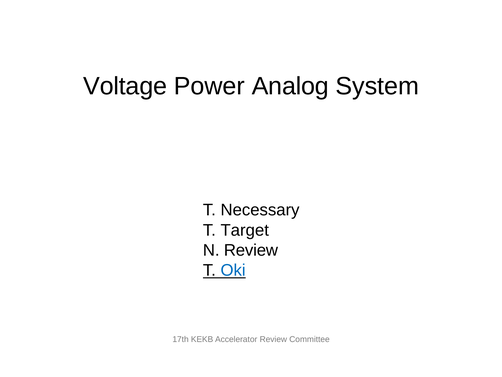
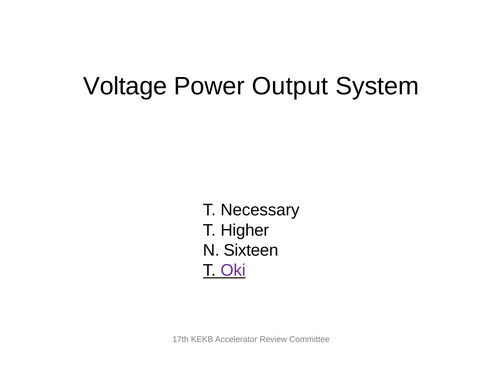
Analog: Analog -> Output (290, 86)
Target: Target -> Higher (245, 230)
N Review: Review -> Sixteen (251, 250)
Oki colour: blue -> purple (233, 270)
